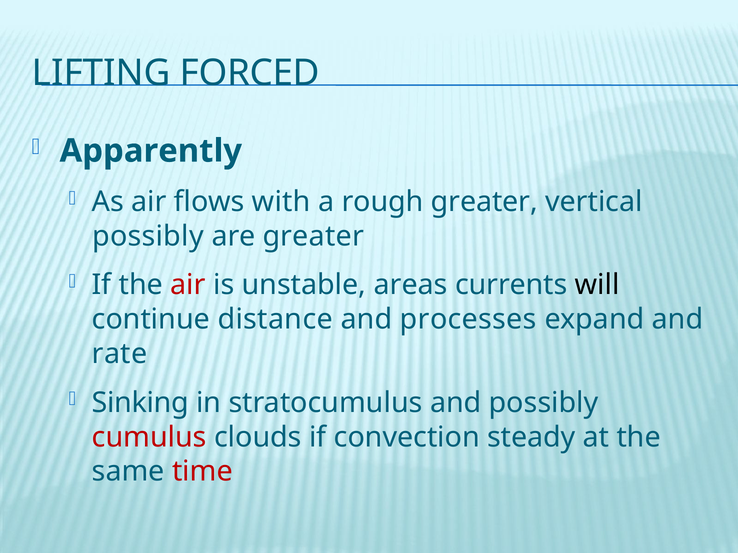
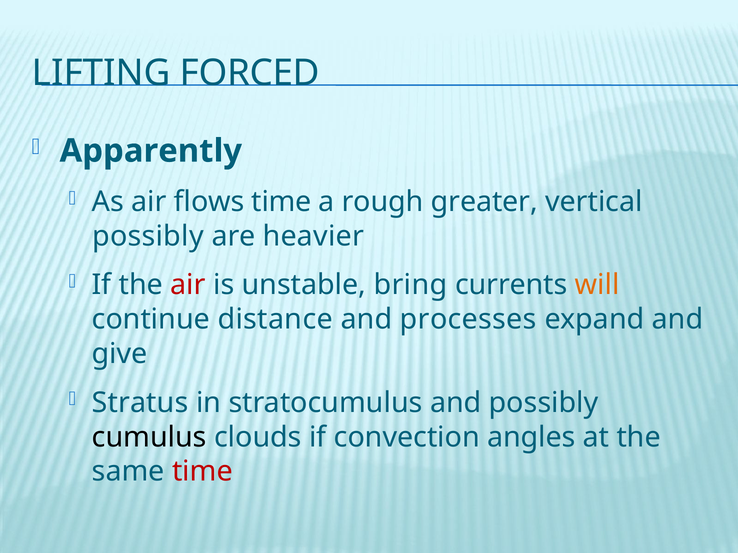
flows with: with -> time (281, 202)
are greater: greater -> heavier (313, 236)
areas: areas -> bring (410, 285)
will colour: black -> orange (597, 285)
rate: rate -> give (120, 354)
Sinking: Sinking -> Stratus (140, 403)
cumulus colour: red -> black (149, 437)
steady: steady -> angles (531, 437)
